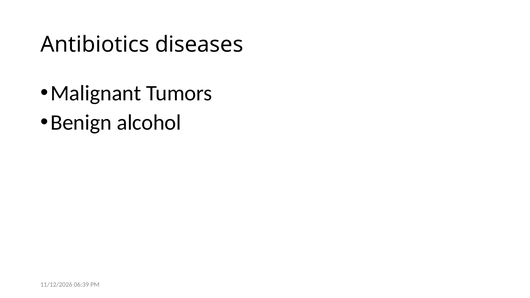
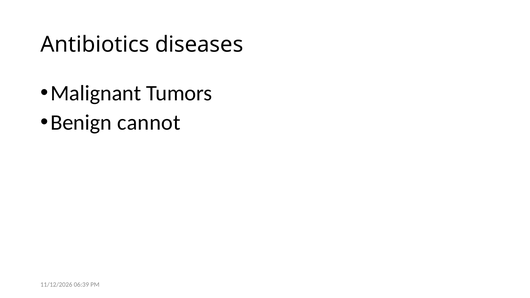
alcohol: alcohol -> cannot (149, 122)
